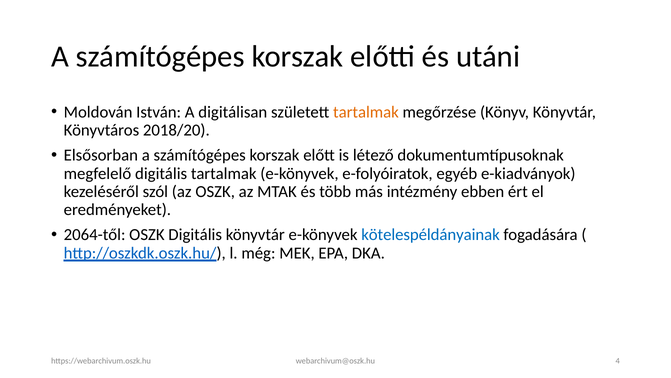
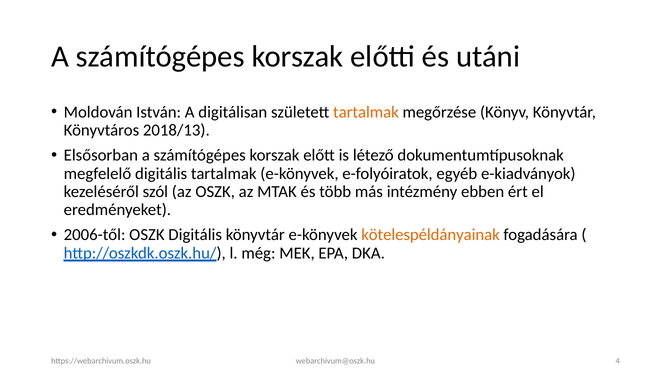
2018/20: 2018/20 -> 2018/13 (176, 130)
2064-től: 2064-től -> 2006-től (95, 235)
kötelespéldányainak colour: blue -> orange (431, 235)
